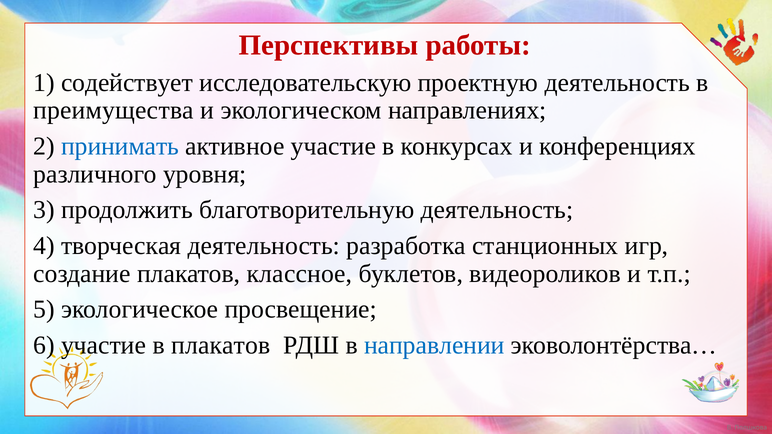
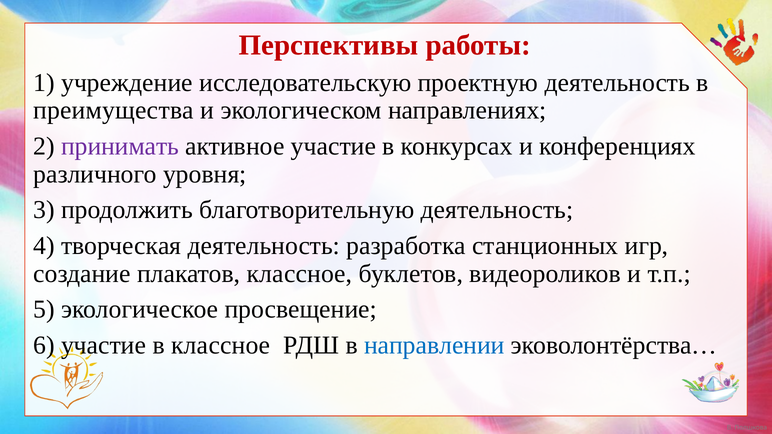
содействует: содействует -> учреждение (127, 83)
принимать colour: blue -> purple (120, 146)
в плакатов: плакатов -> классное (221, 345)
